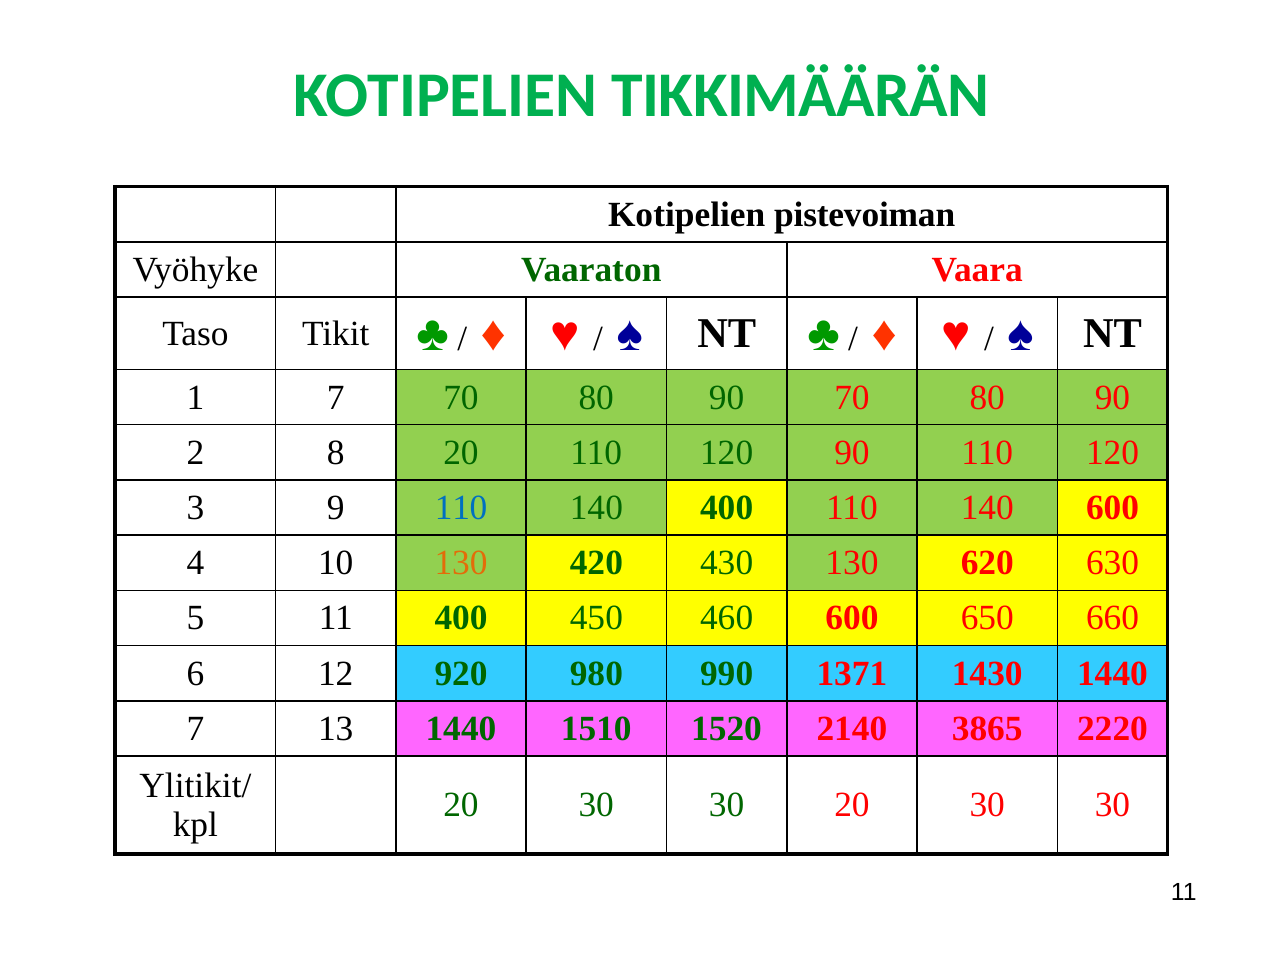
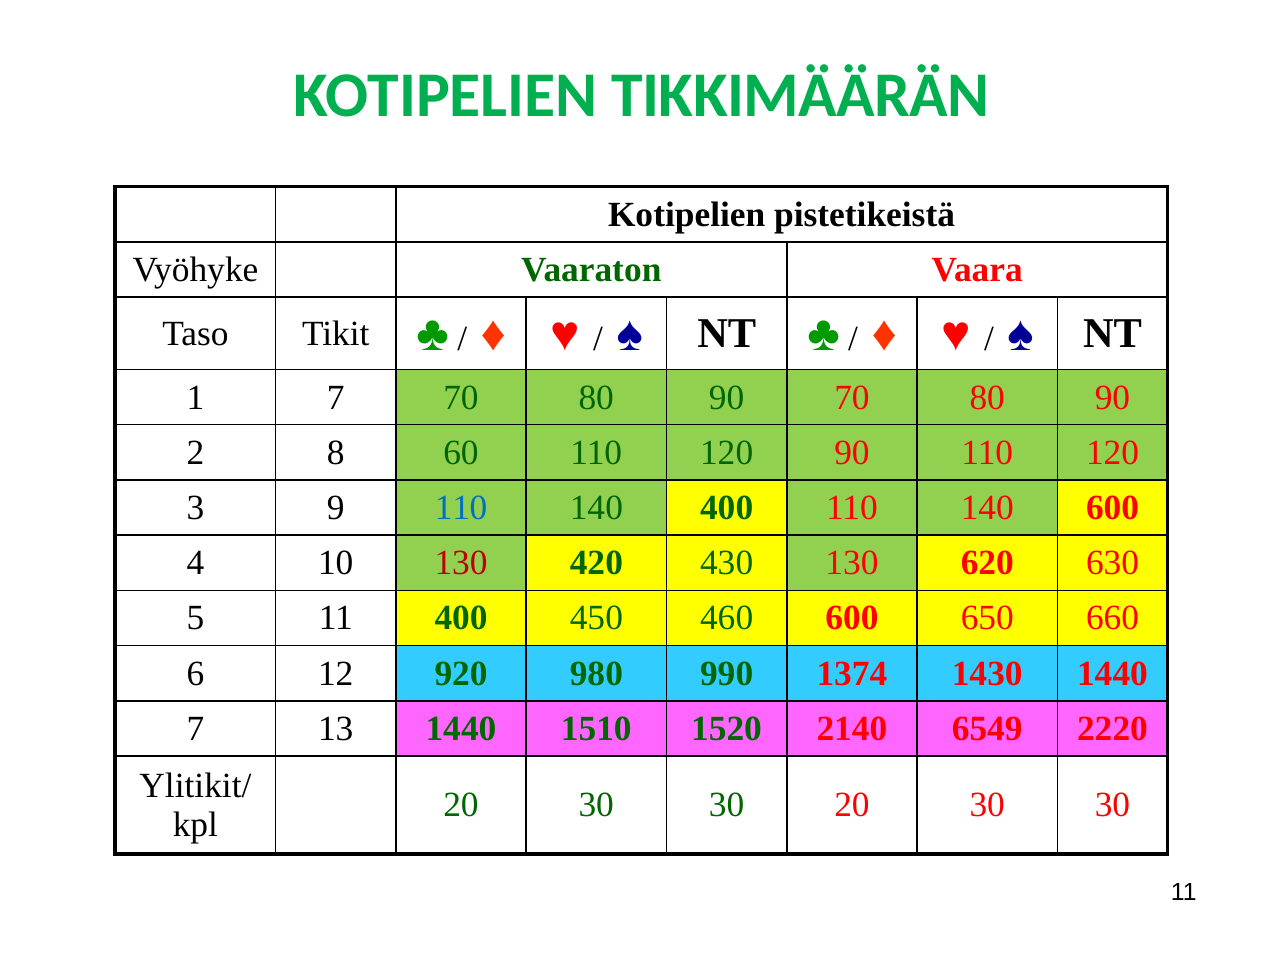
pistevoiman: pistevoiman -> pistetikeistä (865, 215)
8 20: 20 -> 60 (461, 452)
130 colour: orange -> red (461, 563)
1371: 1371 -> 1374 (852, 673)
3865: 3865 -> 6549 (987, 729)
